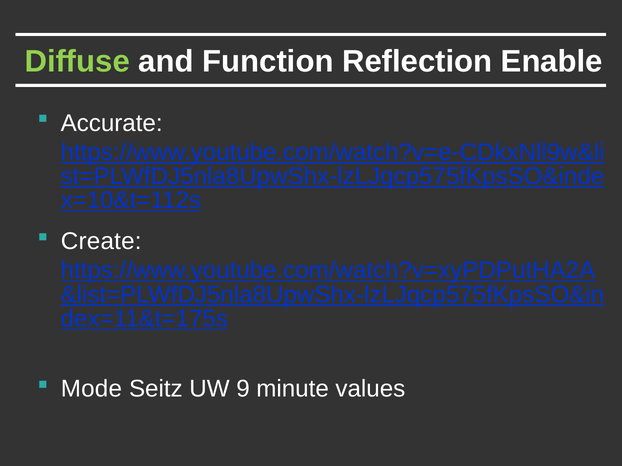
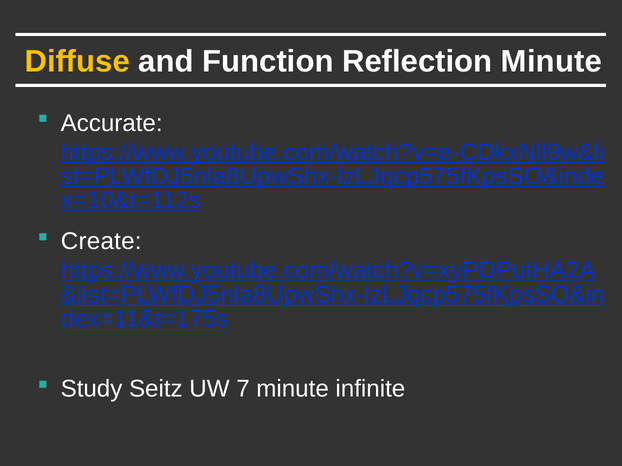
Diffuse colour: light green -> yellow (77, 62)
Reflection Enable: Enable -> Minute (552, 62)
Mode: Mode -> Study (92, 389)
9: 9 -> 7 (243, 389)
values: values -> infinite (370, 389)
